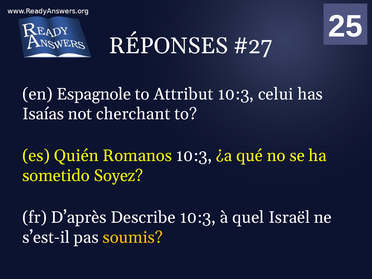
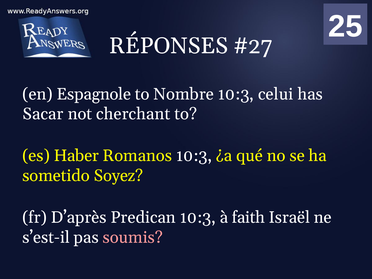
Attribut: Attribut -> Nombre (184, 94)
Isaías: Isaías -> Sacar (43, 114)
Quién: Quién -> Haber (76, 156)
Describe: Describe -> Predican (143, 218)
quel: quel -> faith (248, 218)
soumis colour: yellow -> pink (133, 237)
